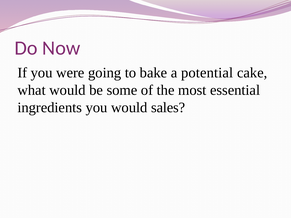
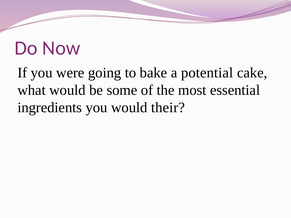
sales: sales -> their (168, 108)
